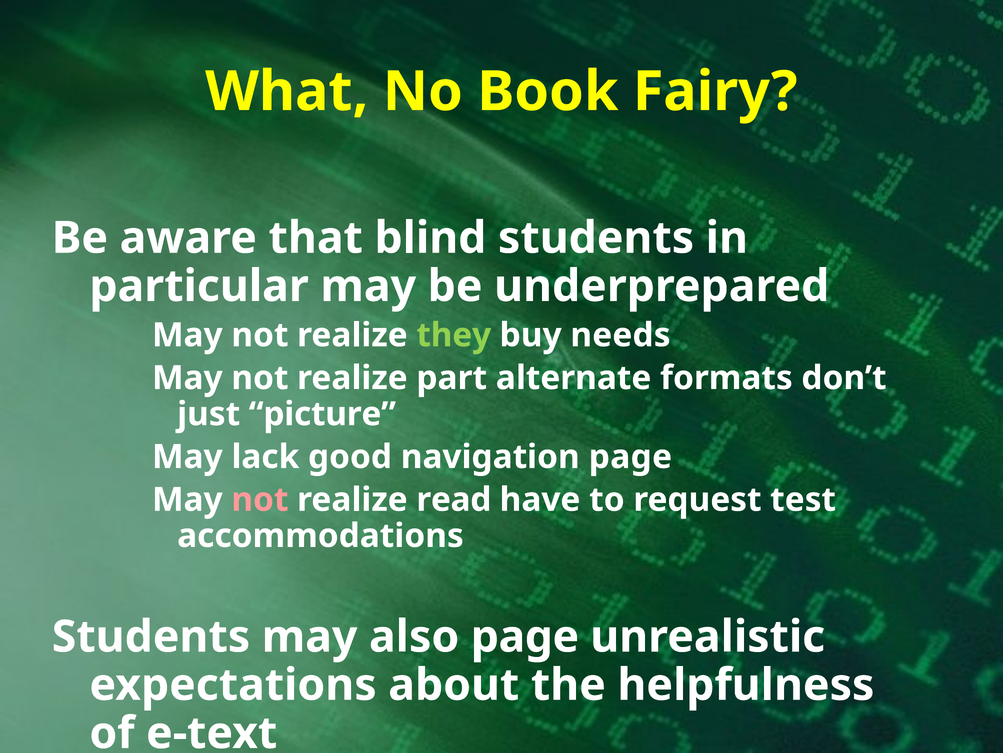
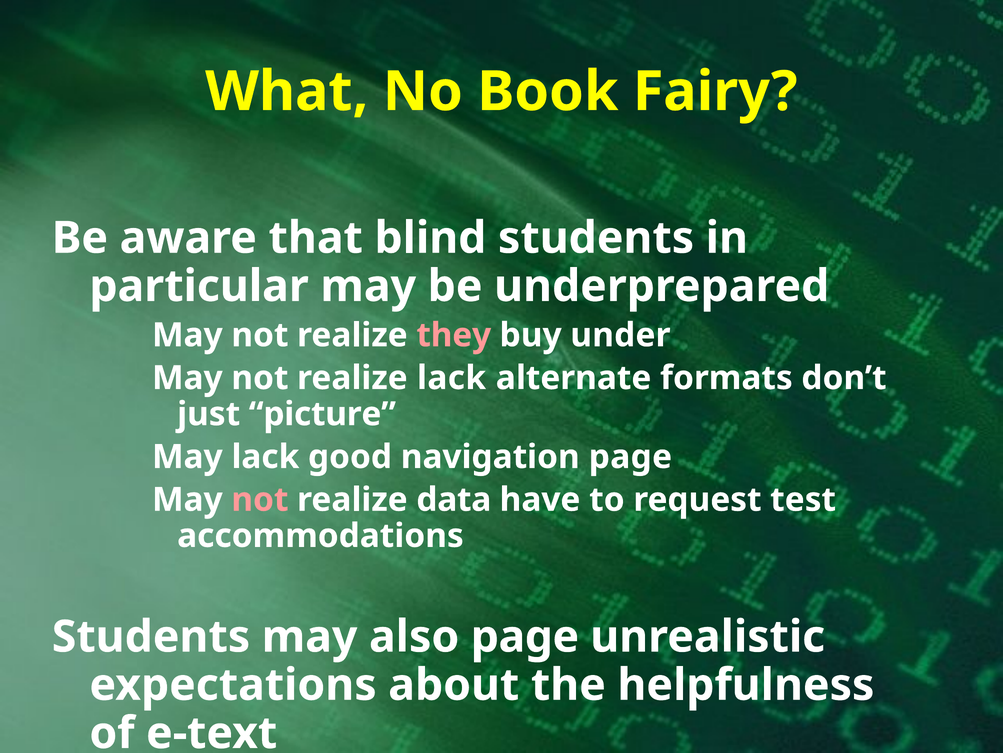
they colour: light green -> pink (454, 335)
needs: needs -> under (620, 335)
realize part: part -> lack (452, 378)
read: read -> data (454, 499)
